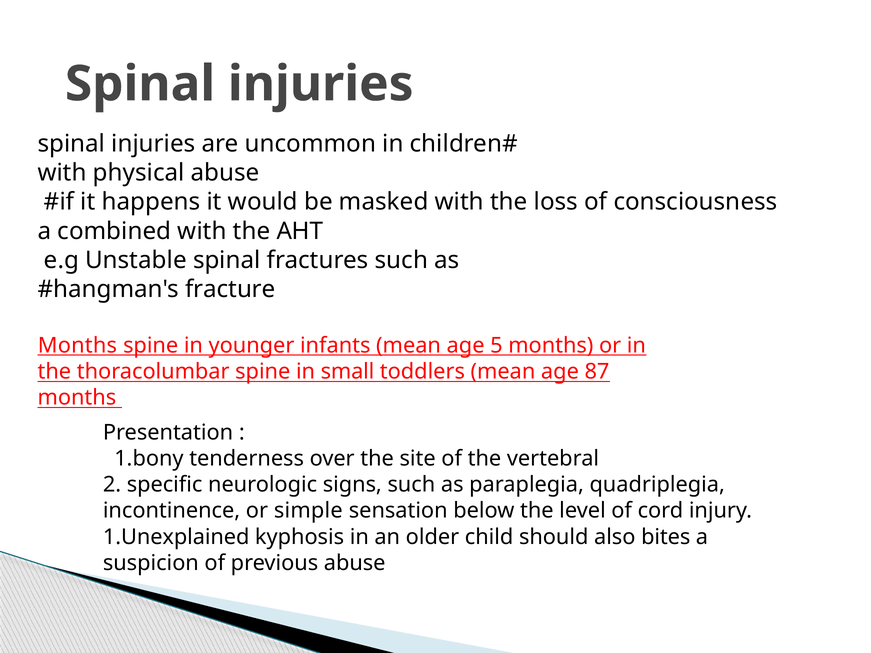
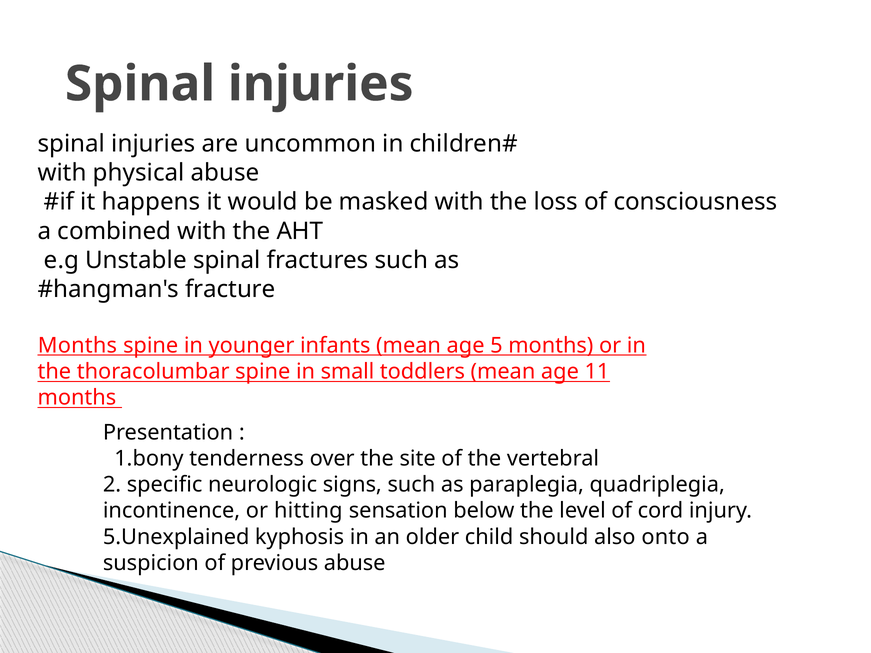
87: 87 -> 11 (597, 372)
simple: simple -> hitting (308, 511)
1.Unexplained: 1.Unexplained -> 5.Unexplained (176, 537)
bites: bites -> onto (666, 537)
